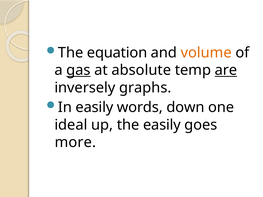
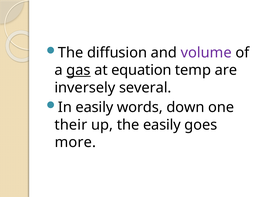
equation: equation -> diffusion (117, 53)
volume colour: orange -> purple (206, 53)
absolute: absolute -> equation (141, 70)
are underline: present -> none (226, 70)
graphs: graphs -> several (145, 88)
ideal: ideal -> their (71, 125)
